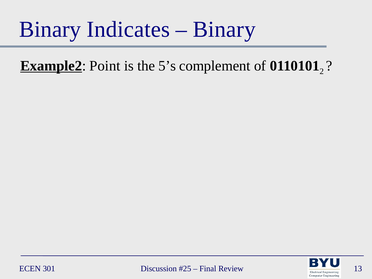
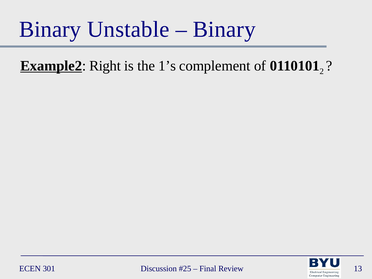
Indicates: Indicates -> Unstable (128, 29)
Point: Point -> Right (105, 66)
5’s: 5’s -> 1’s (167, 66)
